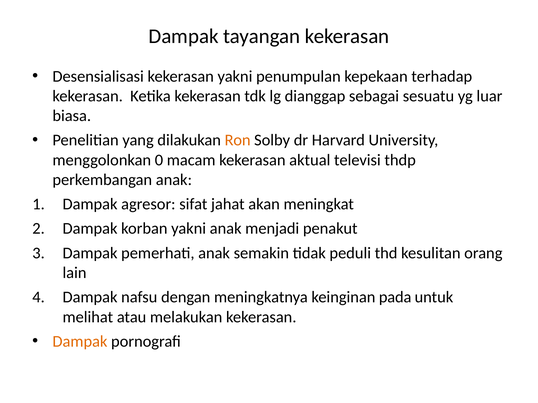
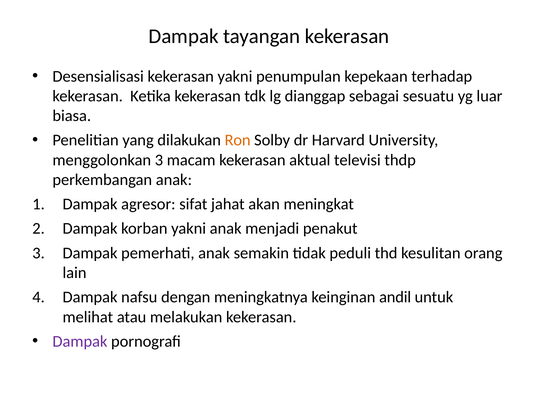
menggolonkan 0: 0 -> 3 (159, 160)
pada: pada -> andil (395, 298)
Dampak colour: orange -> purple (80, 342)
